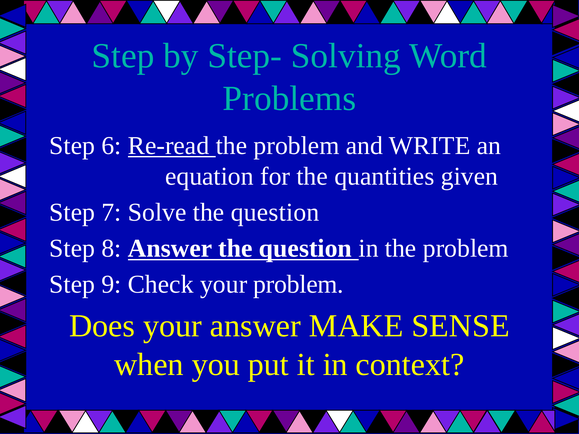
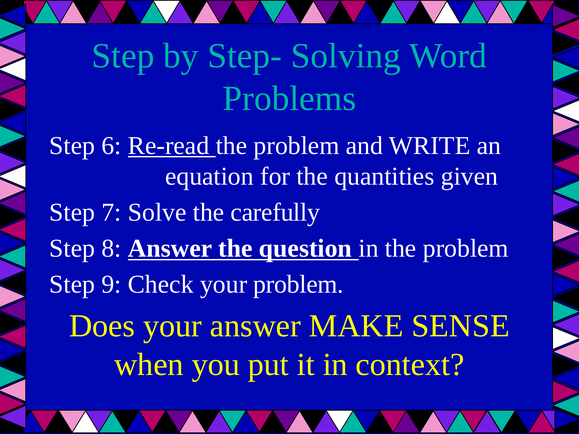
Solve the question: question -> carefully (275, 213)
